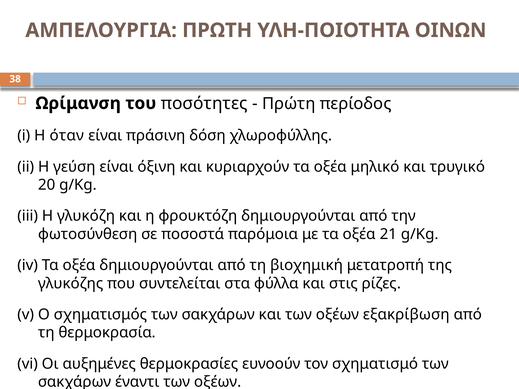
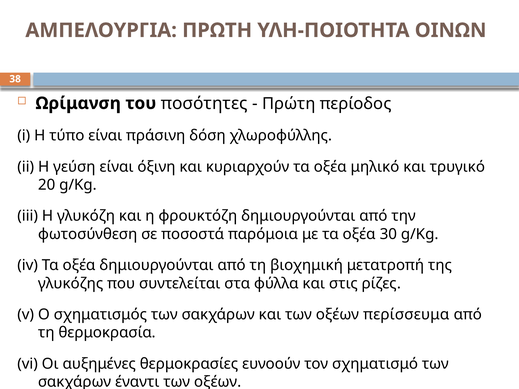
όταν: όταν -> τύπο (67, 136)
21: 21 -> 30 (388, 234)
εξακρίβωση: εξακρίβωση -> περίσσευμα (406, 315)
